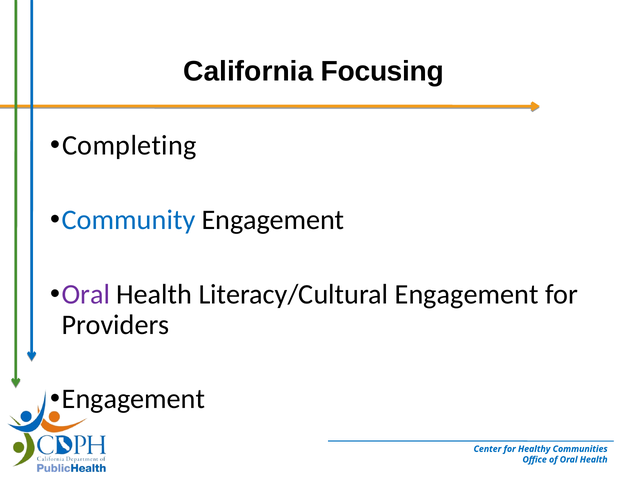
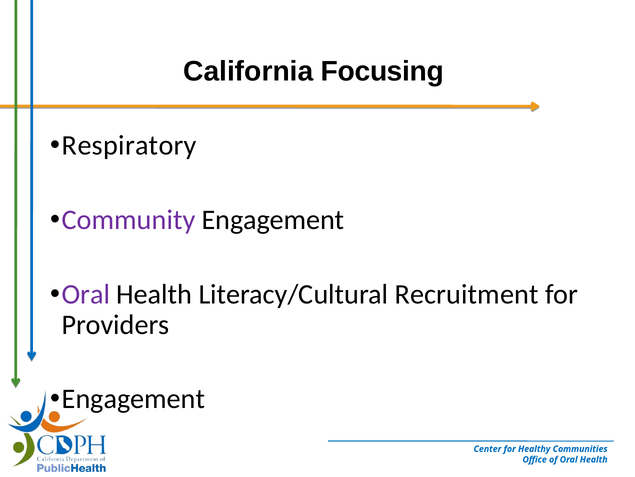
Completing: Completing -> Respiratory (129, 145)
Community colour: blue -> purple (129, 220)
Literacy/Cultural Engagement: Engagement -> Recruitment (467, 294)
